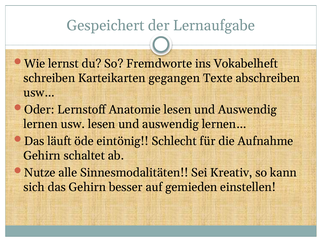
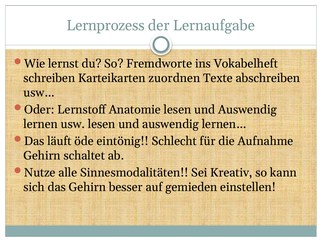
Gespeichert: Gespeichert -> Lernprozess (106, 25)
gegangen: gegangen -> zuordnen (174, 78)
